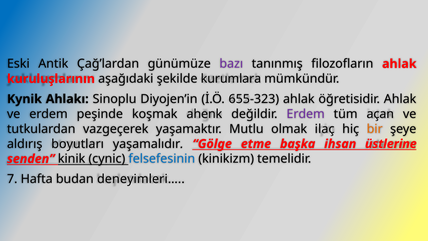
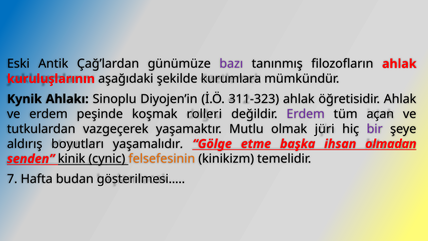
655-323: 655-323 -> 311-323 (254, 99)
ahenk: ahenk -> rolleri (204, 114)
ilaç: ilaç -> jüri (325, 129)
bir colour: orange -> purple (375, 129)
üstlerine: üstlerine -> olmadan (391, 144)
felsefesinin colour: blue -> orange (162, 159)
deneyimleri…: deneyimleri… -> gösterilmesi… (141, 179)
